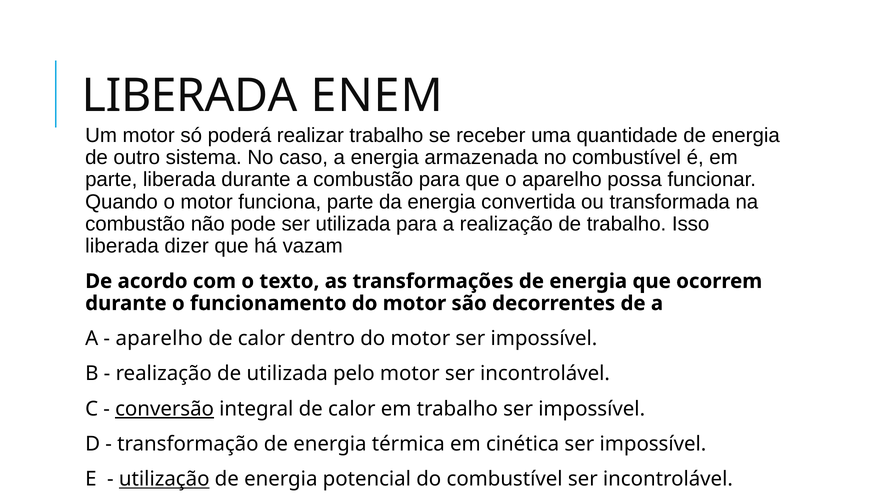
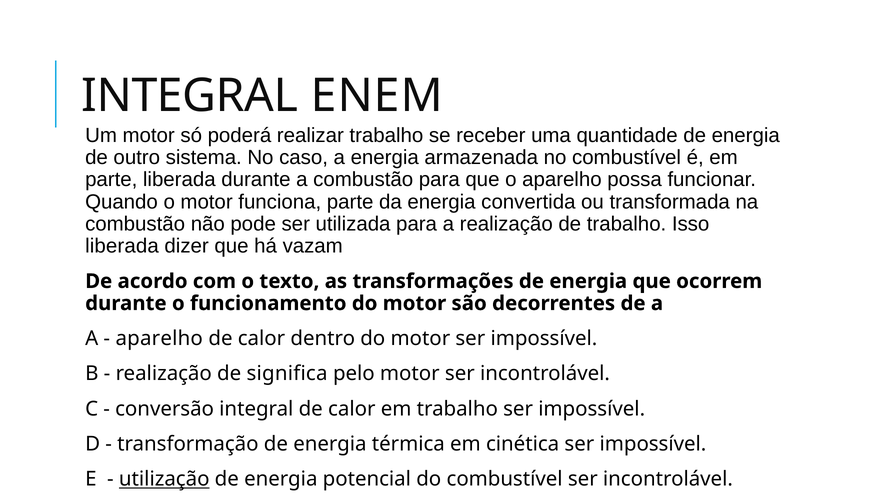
LIBERADA: LIBERADA -> INTEGRAL (190, 96)
de utilizada: utilizada -> significa (287, 374)
conversão underline: present -> none (165, 409)
